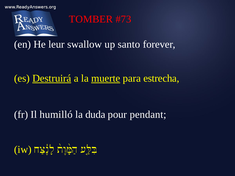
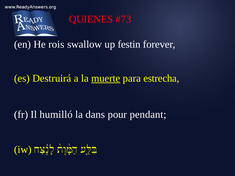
TOMBER: TOMBER -> QUIENES (91, 19)
leur: leur -> rois (56, 44)
santo: santo -> festin (129, 44)
Destruirá underline: present -> none (52, 78)
duda: duda -> dans (95, 115)
